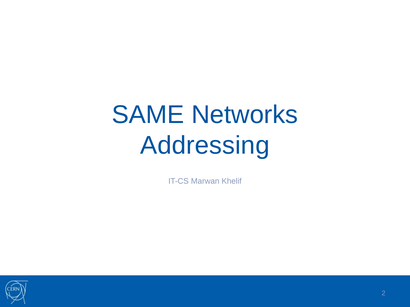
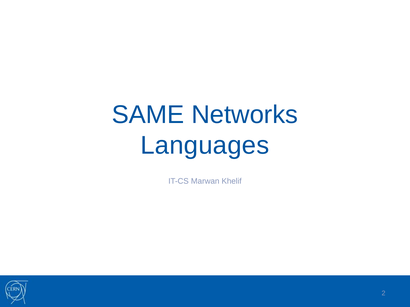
Addressing: Addressing -> Languages (205, 146)
